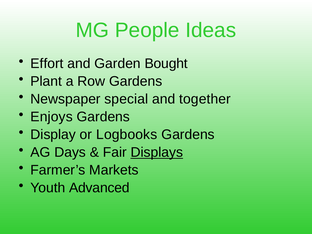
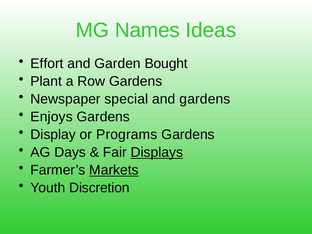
People: People -> Names (147, 30)
and together: together -> gardens (205, 99)
Logbooks: Logbooks -> Programs (127, 135)
Markets underline: none -> present (114, 170)
Advanced: Advanced -> Discretion (99, 188)
